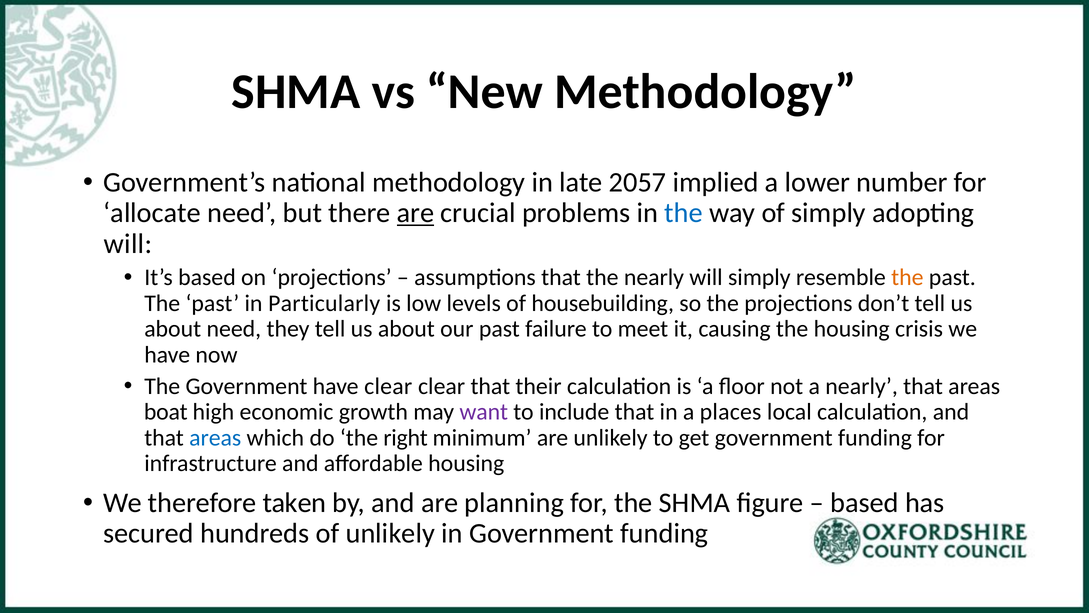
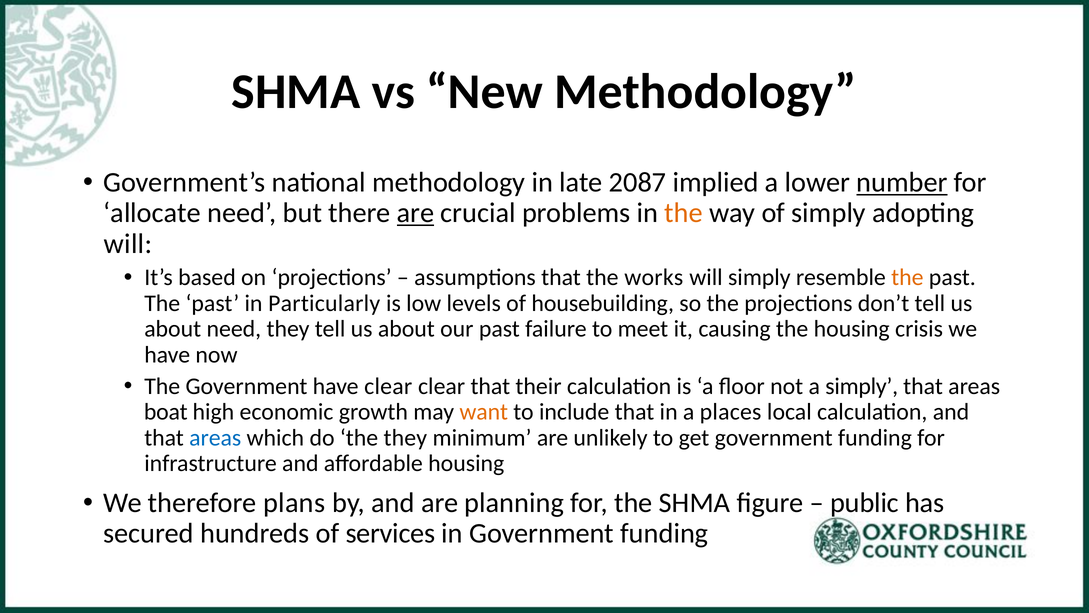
2057: 2057 -> 2087 (638, 182)
number underline: none -> present (902, 182)
the colour: blue -> orange (684, 213)
the nearly: nearly -> works (654, 277)
a nearly: nearly -> simply (862, 386)
want colour: purple -> orange (484, 412)
the right: right -> they (405, 437)
taken: taken -> plans (294, 503)
based: based -> public (865, 503)
of unlikely: unlikely -> services (390, 533)
